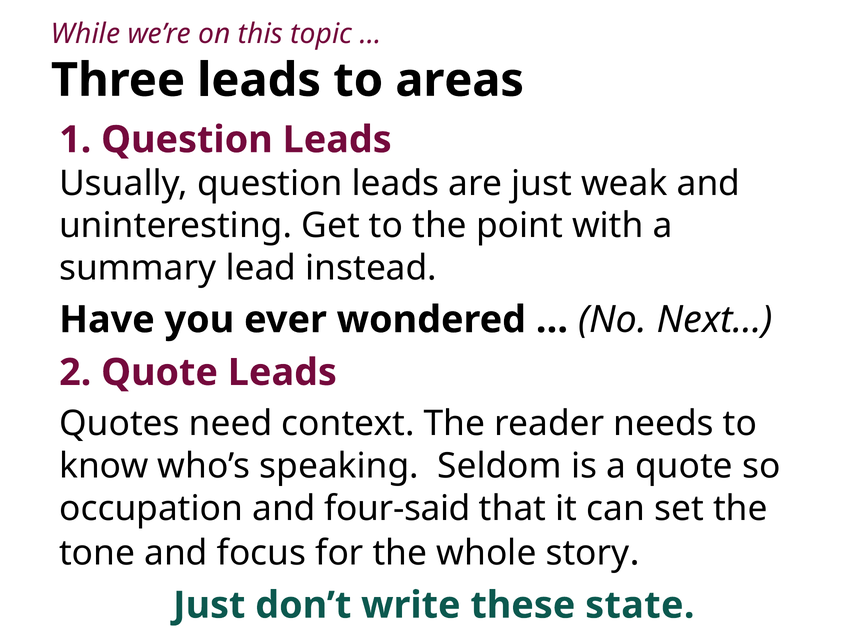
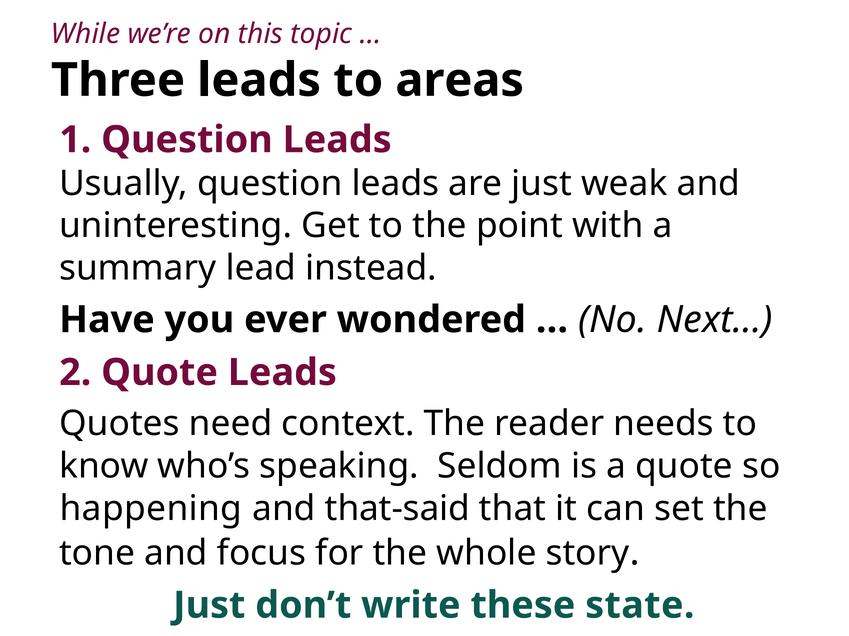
occupation: occupation -> happening (151, 509)
four-said: four-said -> that-said (397, 509)
